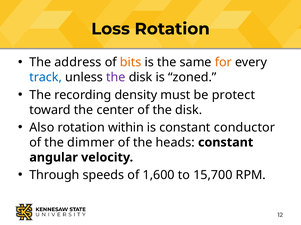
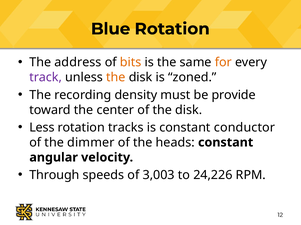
Loss: Loss -> Blue (111, 29)
track colour: blue -> purple (46, 78)
the colour: purple -> orange (116, 78)
protect: protect -> provide (234, 95)
Also: Also -> Less (42, 128)
within: within -> tracks (126, 128)
1,600: 1,600 -> 3,003 (159, 175)
15,700: 15,700 -> 24,226 (213, 175)
